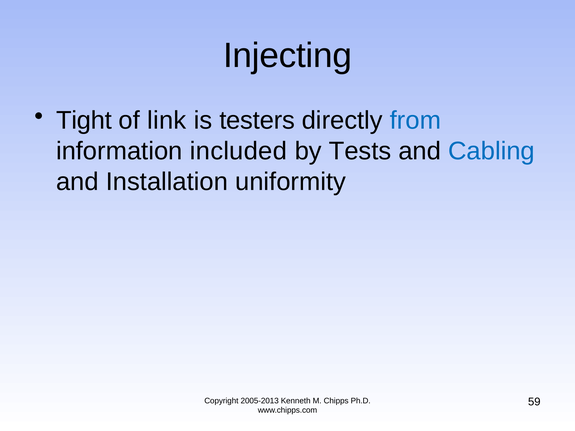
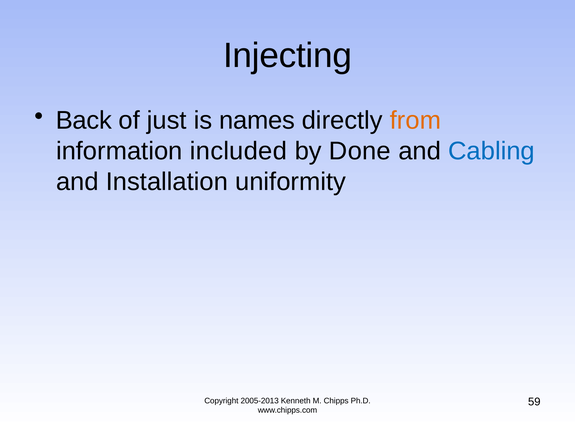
Tight: Tight -> Back (84, 121)
link: link -> just (167, 121)
testers: testers -> names (257, 121)
from colour: blue -> orange (415, 121)
Tests: Tests -> Done (360, 151)
